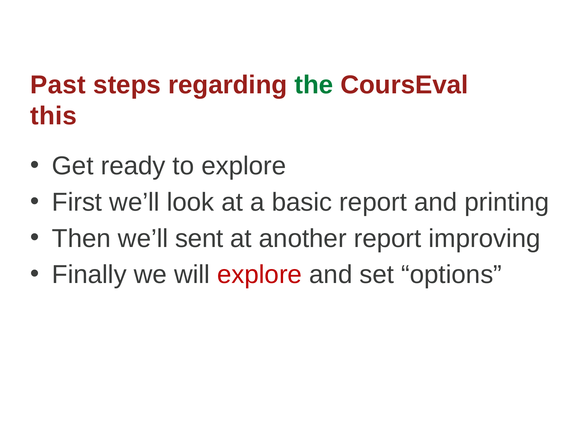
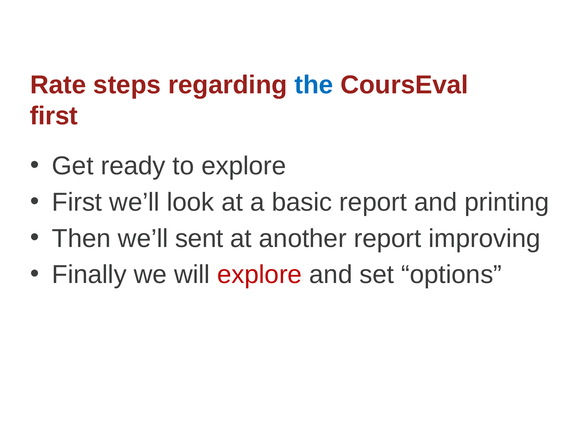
Past: Past -> Rate (58, 85)
the colour: green -> blue (314, 85)
this: this -> first (54, 116)
